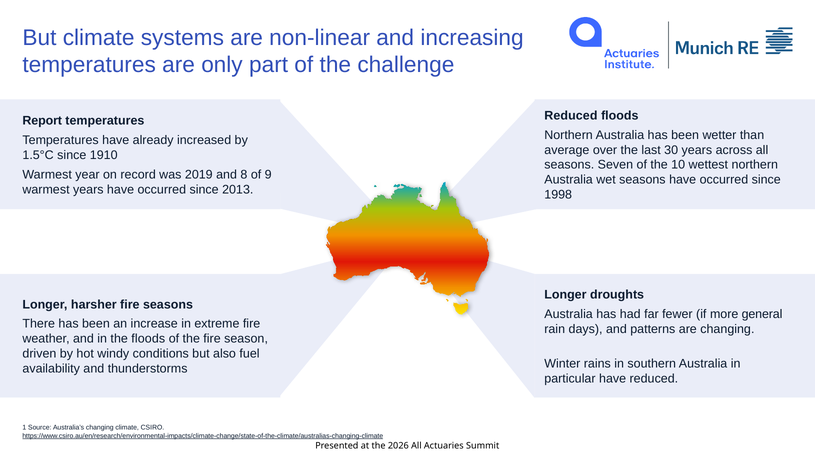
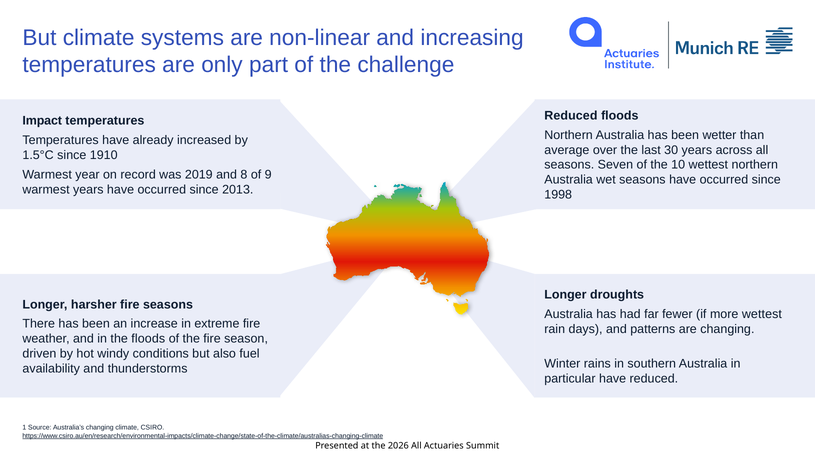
Report: Report -> Impact (42, 121)
more general: general -> wettest (762, 314)
